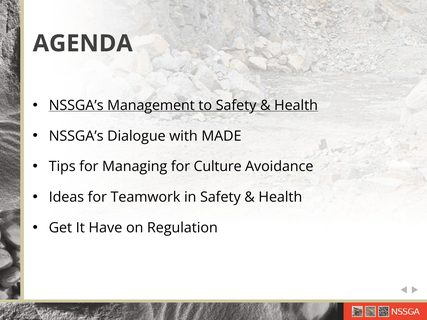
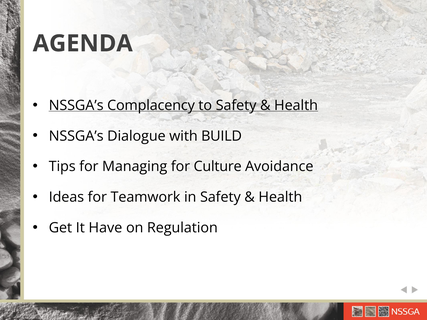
Management: Management -> Complacency (151, 106)
MADE: MADE -> BUILD (222, 136)
